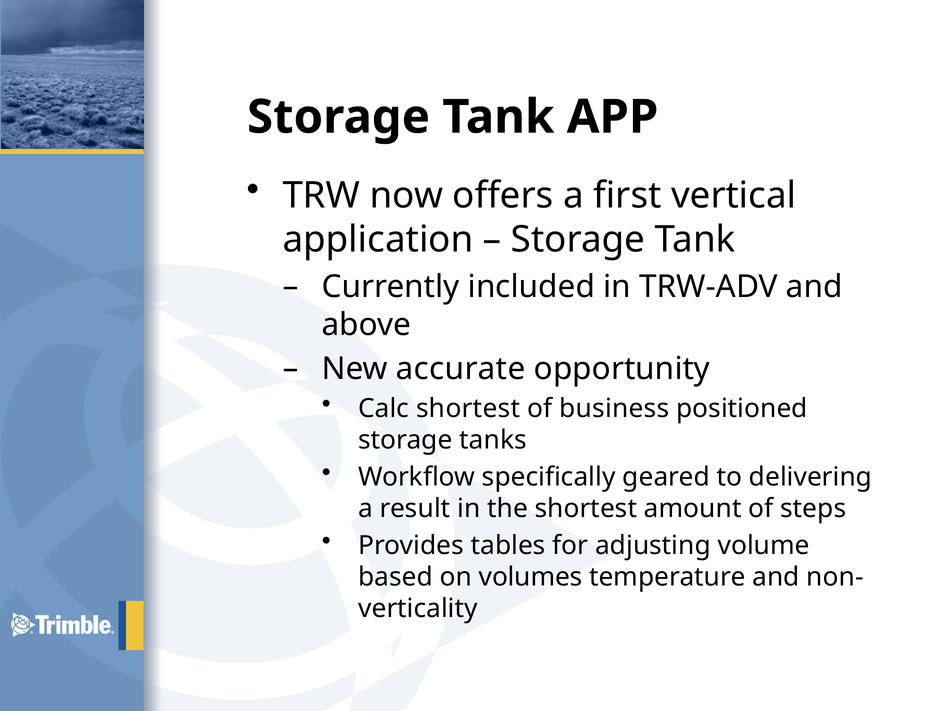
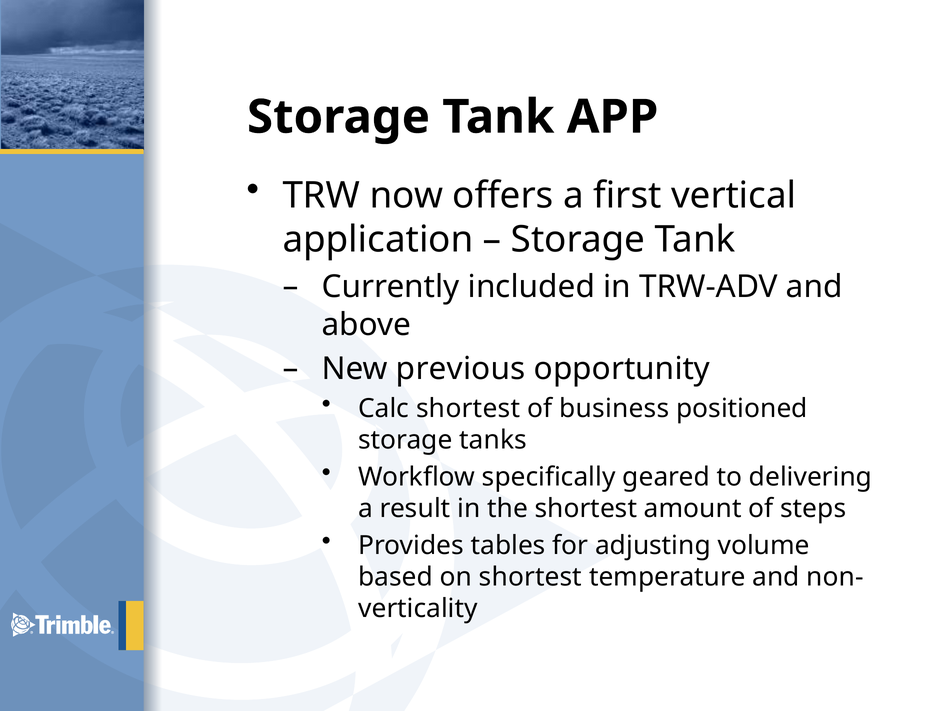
accurate: accurate -> previous (461, 369)
on volumes: volumes -> shortest (530, 577)
